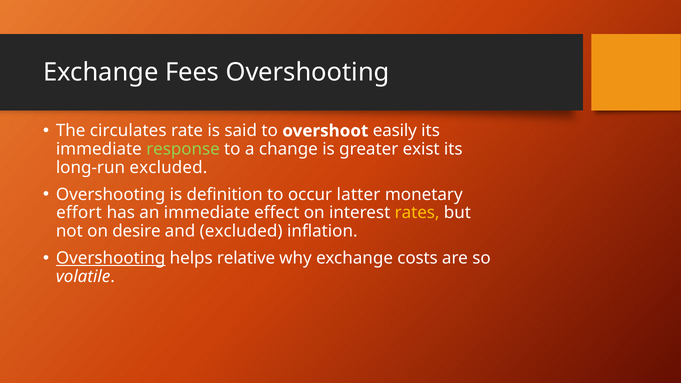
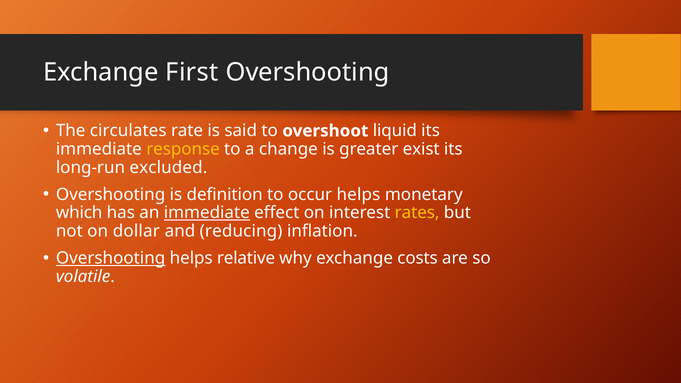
Fees: Fees -> First (192, 72)
easily: easily -> liquid (395, 131)
response colour: light green -> yellow (183, 149)
occur latter: latter -> helps (358, 195)
effort: effort -> which (79, 213)
immediate underline: none -> present (207, 213)
desire: desire -> dollar (136, 231)
and excluded: excluded -> reducing (241, 231)
